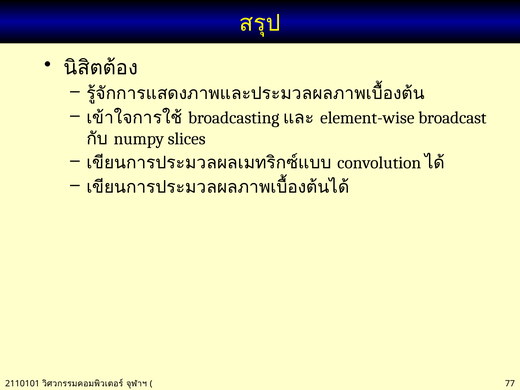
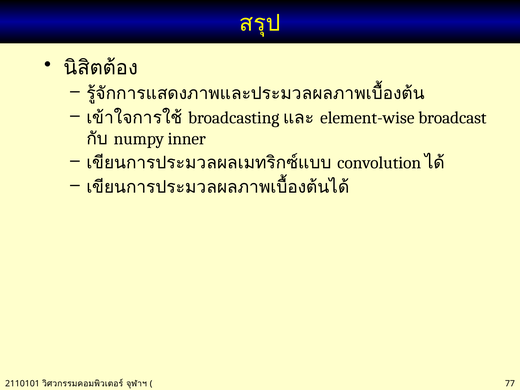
slices: slices -> inner (187, 139)
